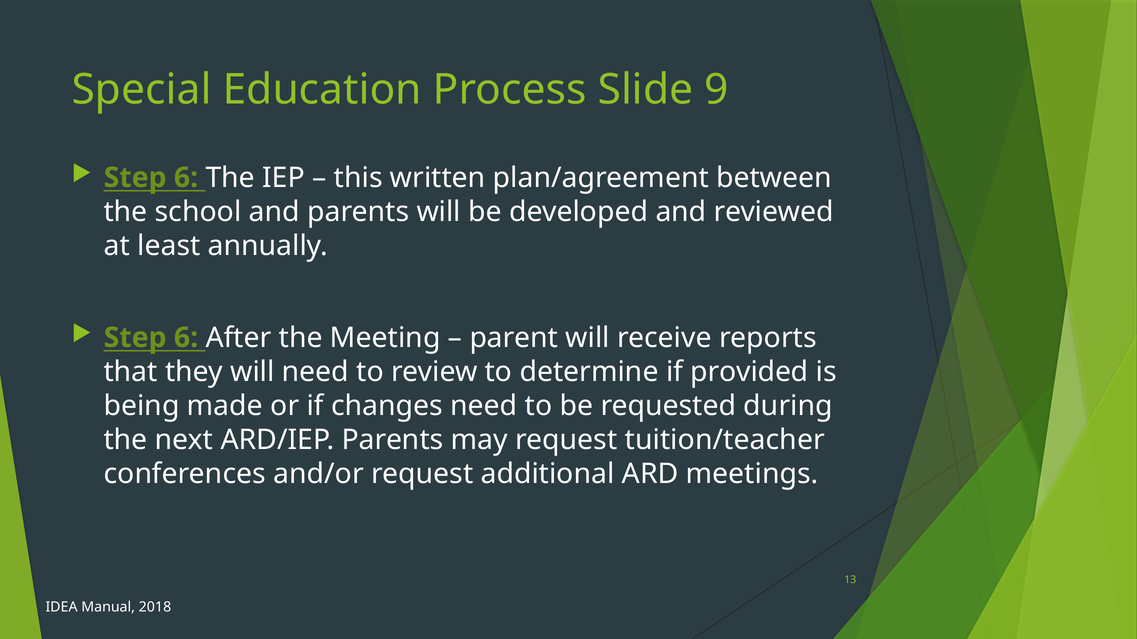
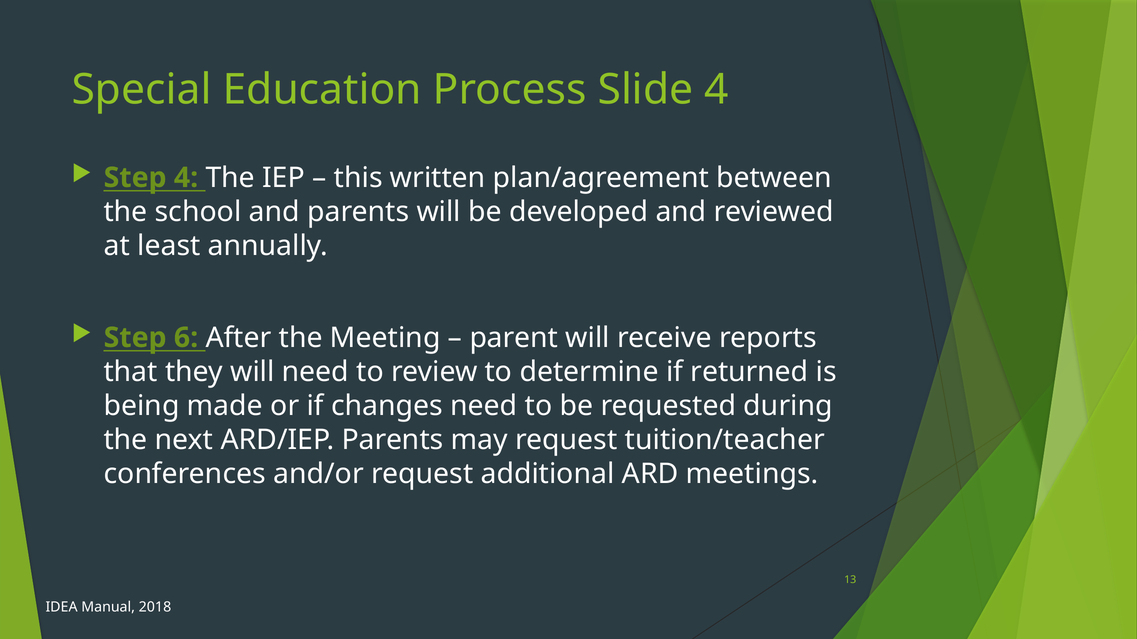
Slide 9: 9 -> 4 (716, 90)
6: 6 -> 4 (186, 178)
provided: provided -> returned (749, 372)
